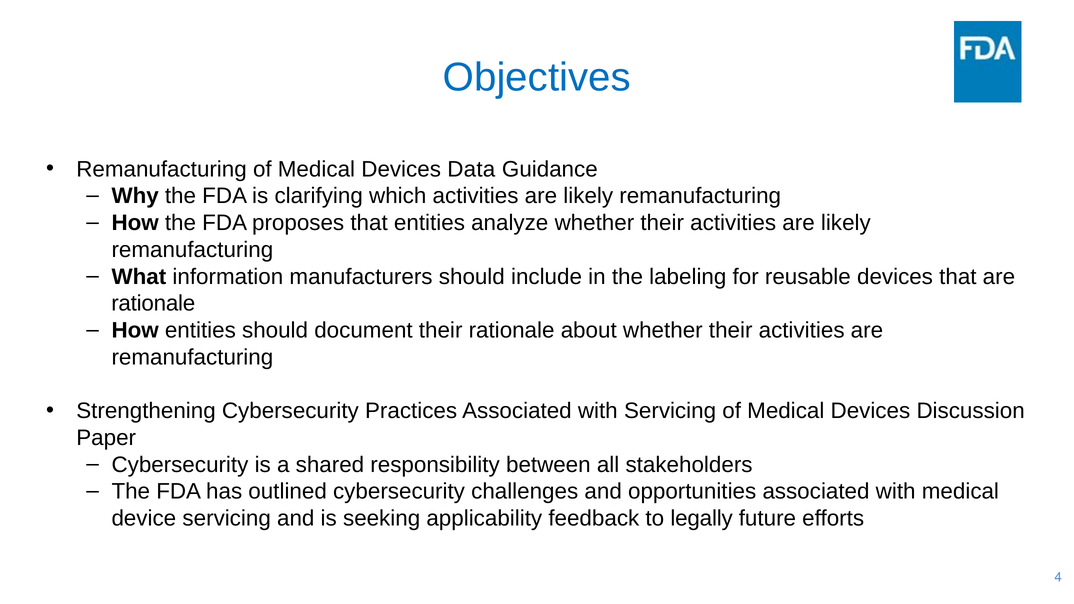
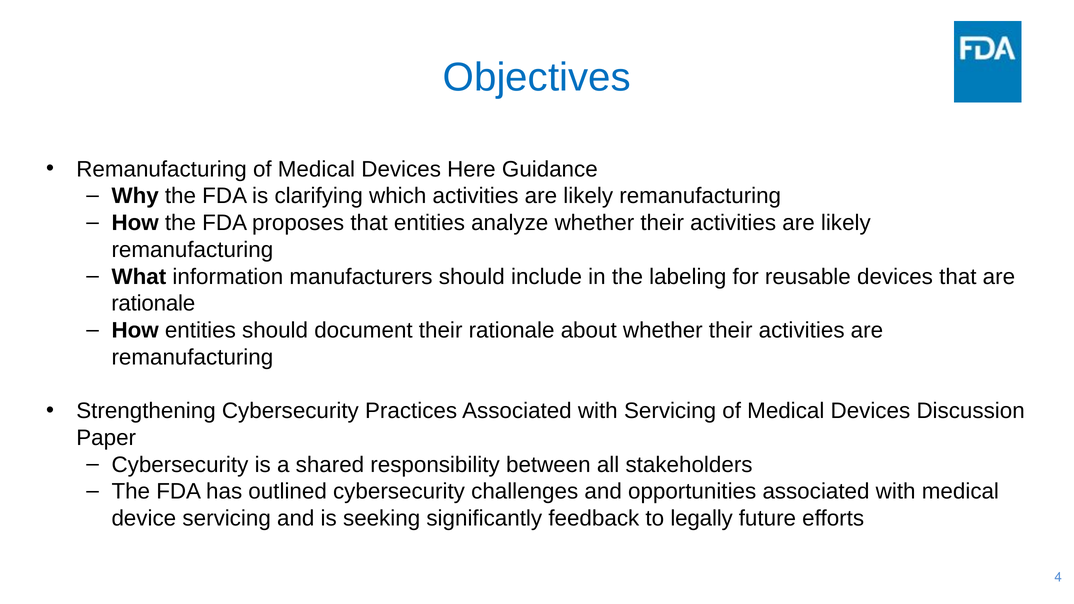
Data: Data -> Here (471, 169)
applicability: applicability -> significantly (484, 518)
